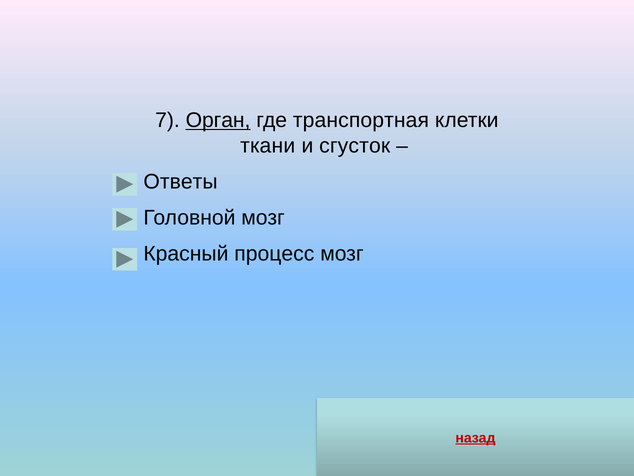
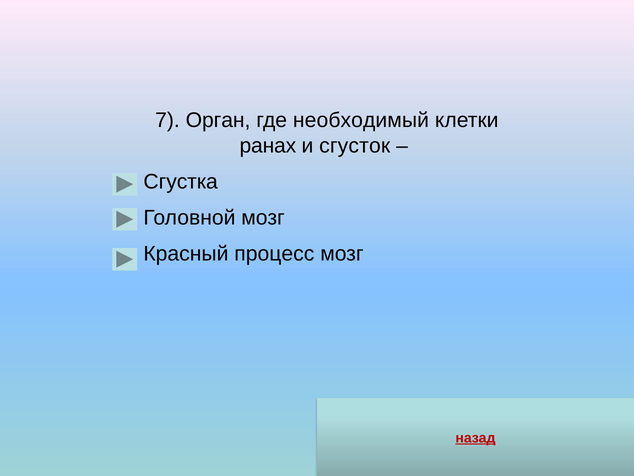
Орган underline: present -> none (218, 120)
транспортная: транспортная -> необходимый (361, 120)
ткани: ткани -> ранах (268, 146)
Ответы: Ответы -> Сгустка (181, 181)
